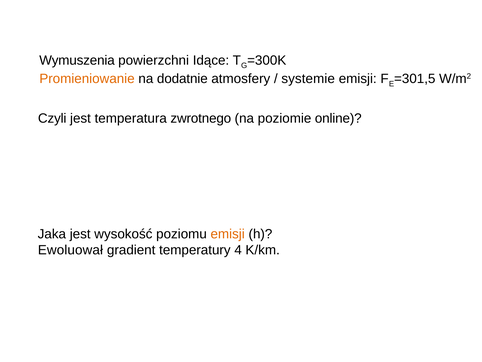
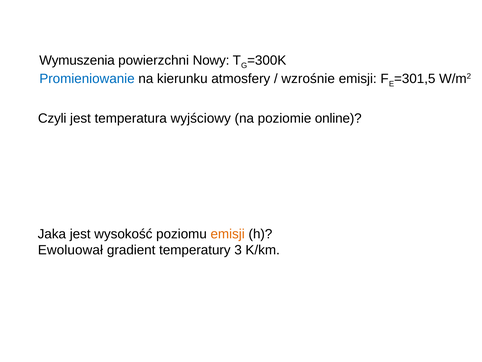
Idące: Idące -> Nowy (211, 60)
Promieniowanie colour: orange -> blue (87, 78)
dodatnie: dodatnie -> kierunku (182, 78)
systemie: systemie -> wzrośnie (308, 78)
zwrotnego: zwrotnego -> wyjściowy (201, 118)
4: 4 -> 3 (238, 250)
